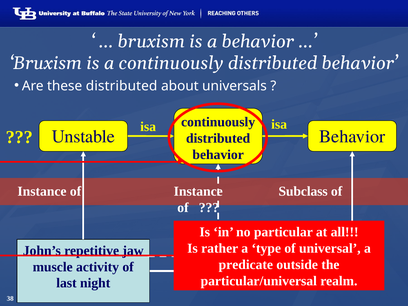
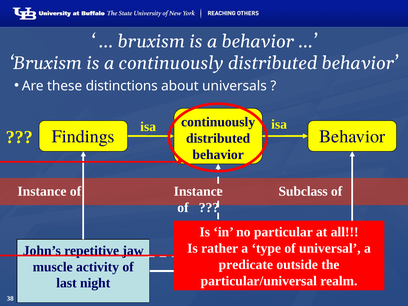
these distributed: distributed -> distinctions (122, 86)
Unstable: Unstable -> Findings (83, 136)
